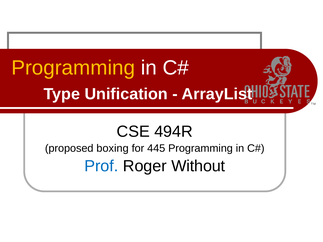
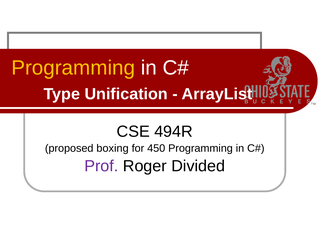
445: 445 -> 450 (156, 149)
Prof colour: blue -> purple (101, 166)
Without: Without -> Divided (198, 166)
